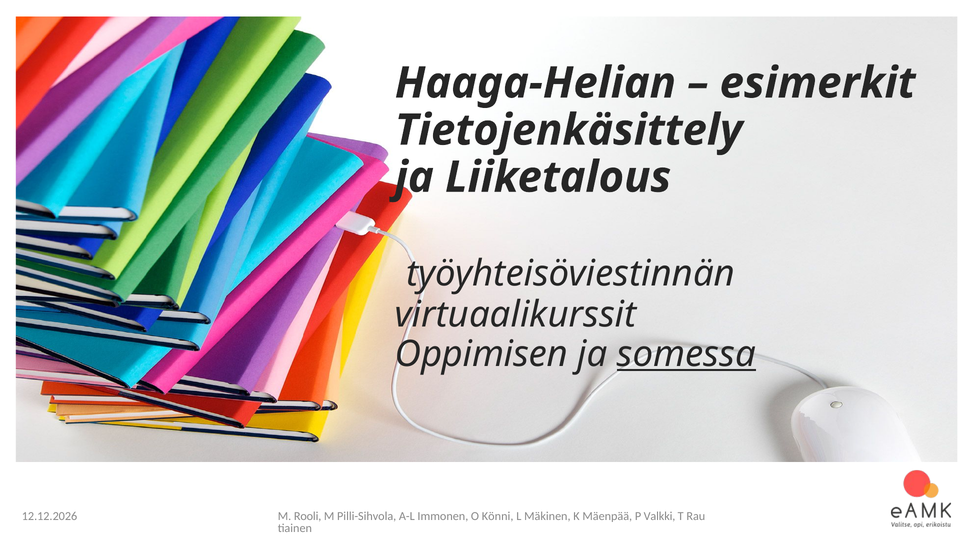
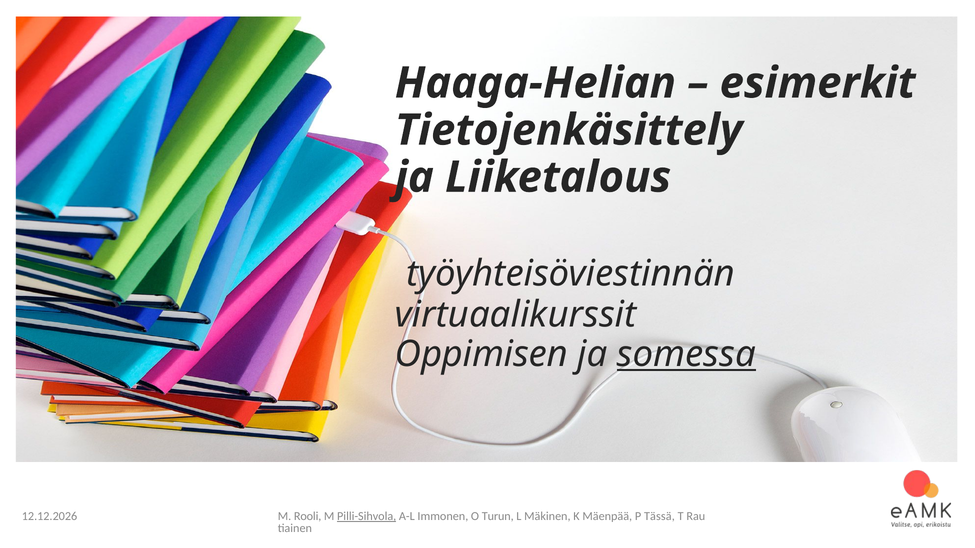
Pilli-Sihvola underline: none -> present (367, 517)
Könni: Könni -> Turun (498, 517)
Valkki: Valkki -> Tässä (659, 517)
